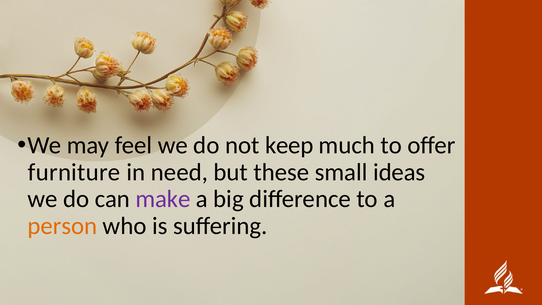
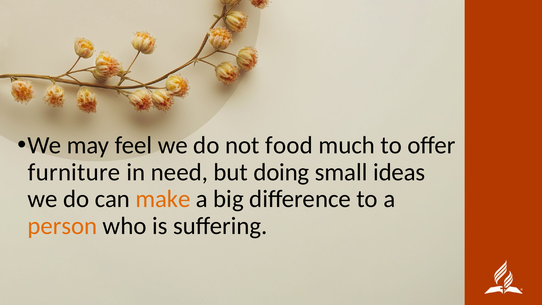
keep: keep -> food (289, 145)
these: these -> doing (281, 172)
make colour: purple -> orange (163, 199)
